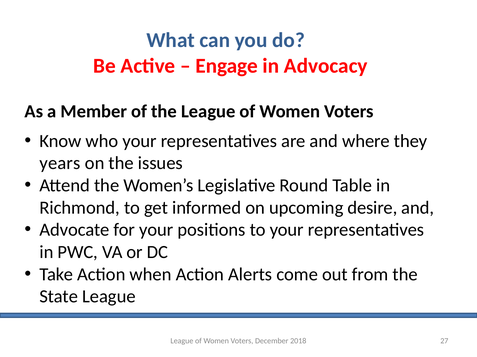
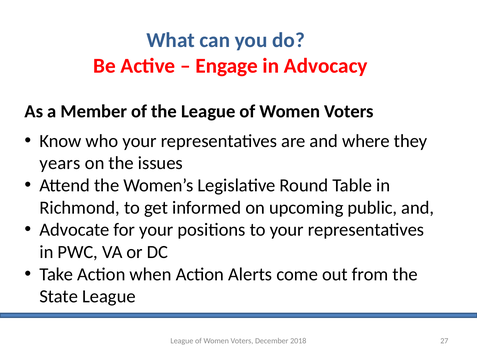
desire: desire -> public (372, 208)
